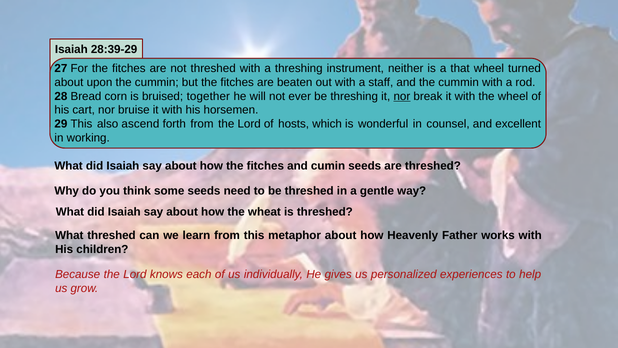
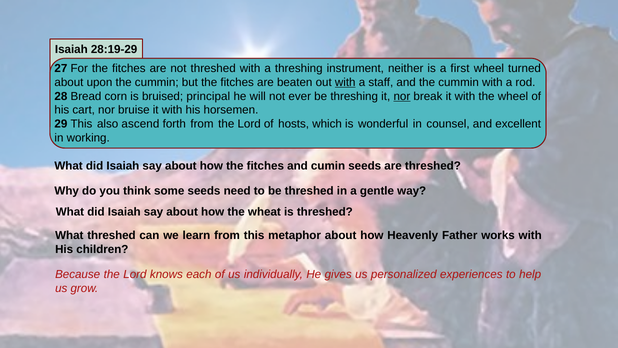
28:39-29: 28:39-29 -> 28:19-29 (114, 50)
that: that -> first (460, 68)
with underline: none -> present (345, 82)
together: together -> principal (208, 96)
